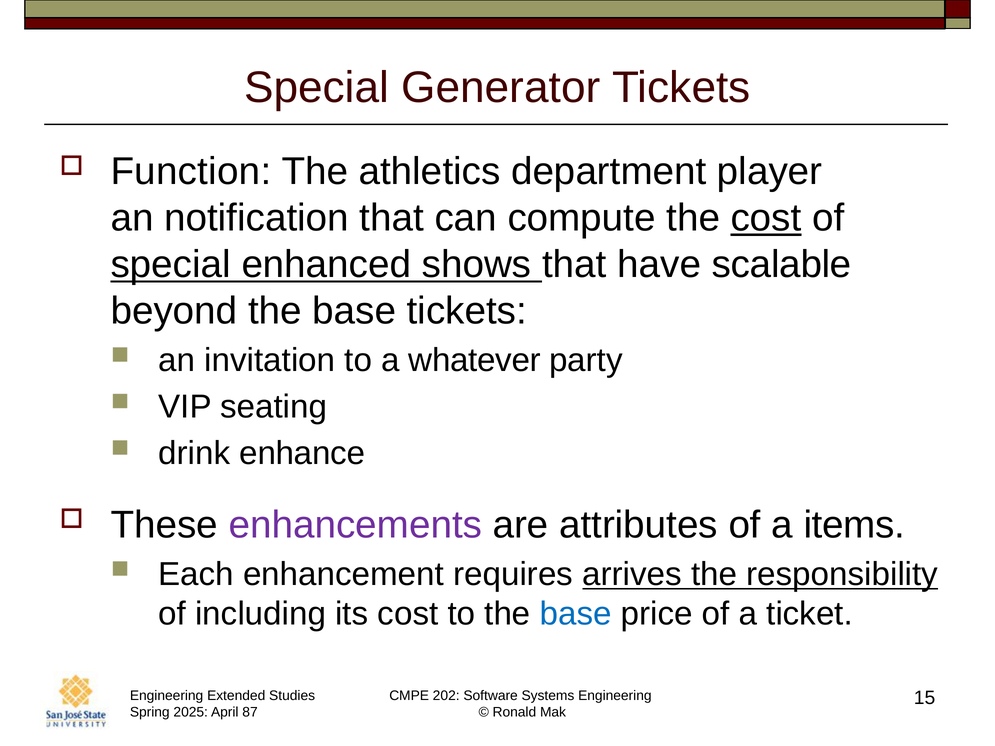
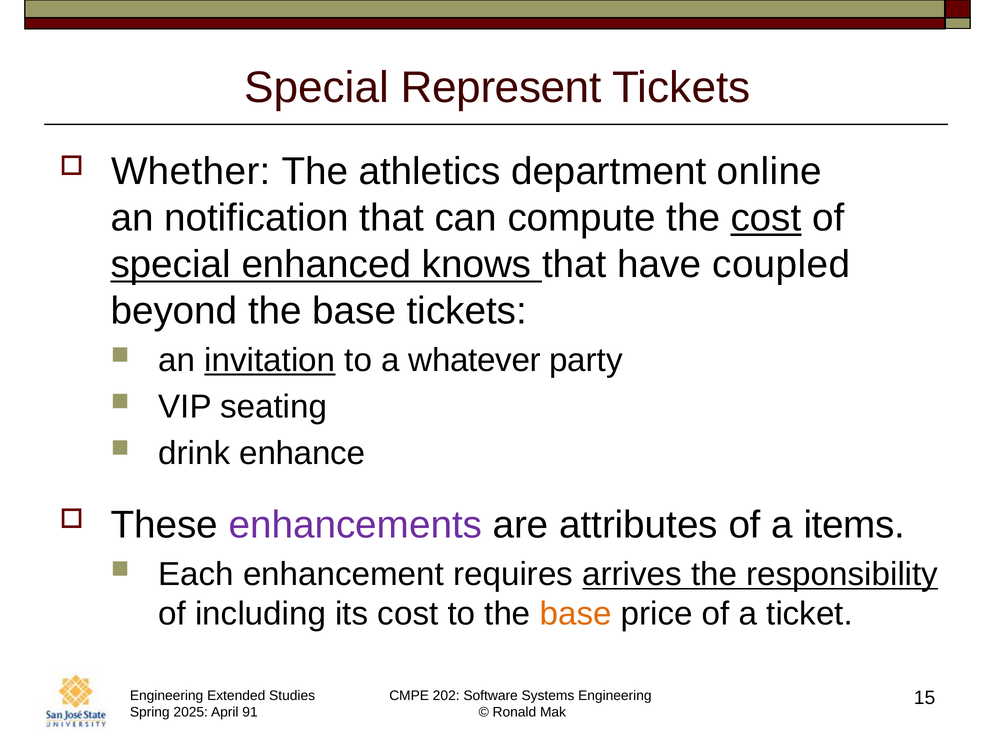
Generator: Generator -> Represent (501, 88)
Function: Function -> Whether (191, 172)
player: player -> online (769, 172)
shows: shows -> knows (477, 265)
scalable: scalable -> coupled (781, 265)
invitation underline: none -> present (270, 361)
base colour: blue -> orange (576, 614)
87: 87 -> 91 (250, 712)
